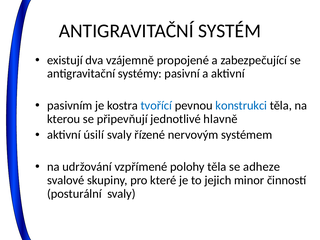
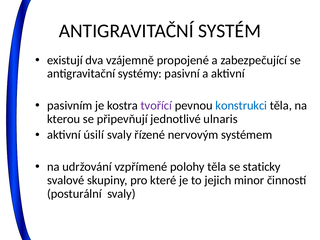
tvořící colour: blue -> purple (156, 106)
hlavně: hlavně -> ulnaris (221, 119)
adheze: adheze -> staticky (262, 167)
